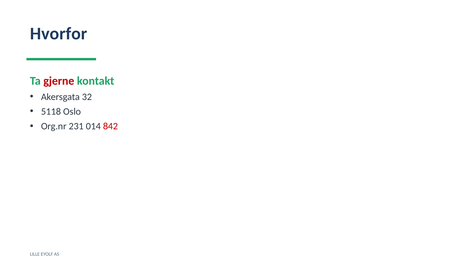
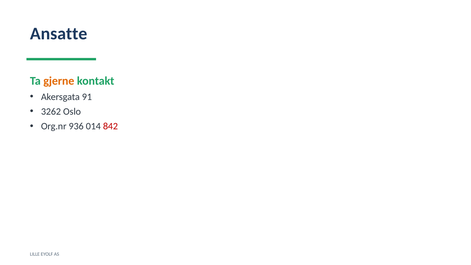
Hvorfor: Hvorfor -> Ansatte (59, 34)
gjerne colour: red -> orange (59, 81)
32: 32 -> 91 (87, 97)
5118: 5118 -> 3262 (51, 112)
231: 231 -> 936 (76, 126)
